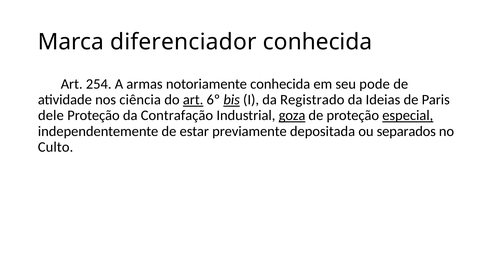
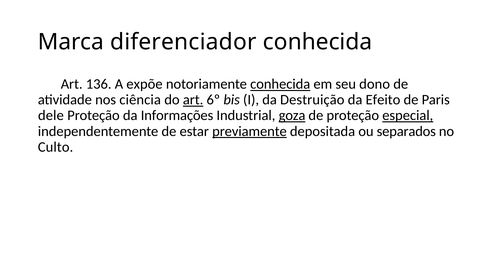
254: 254 -> 136 (99, 84)
armas: armas -> expõe (145, 84)
conhecida underline: none -> present (280, 84)
pode: pode -> dono (375, 84)
bis underline: present -> none (232, 100)
Registrado: Registrado -> Destruição (312, 100)
Ideias: Ideias -> Efeito (383, 100)
Contrafação: Contrafação -> Informações (177, 115)
previamente underline: none -> present (249, 131)
